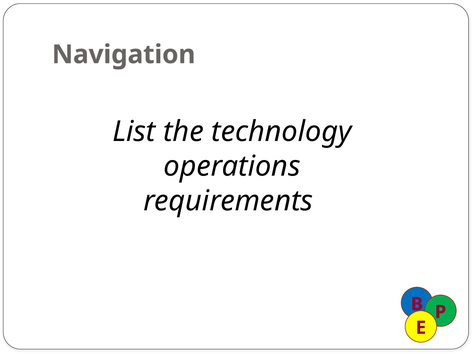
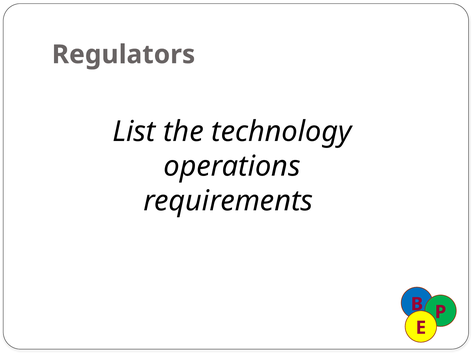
Navigation: Navigation -> Regulators (124, 55)
